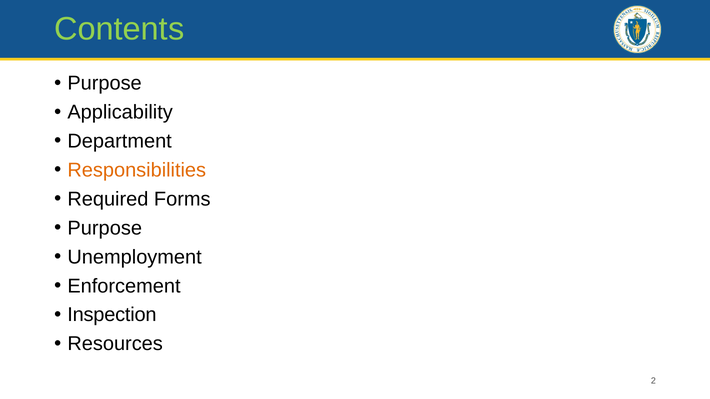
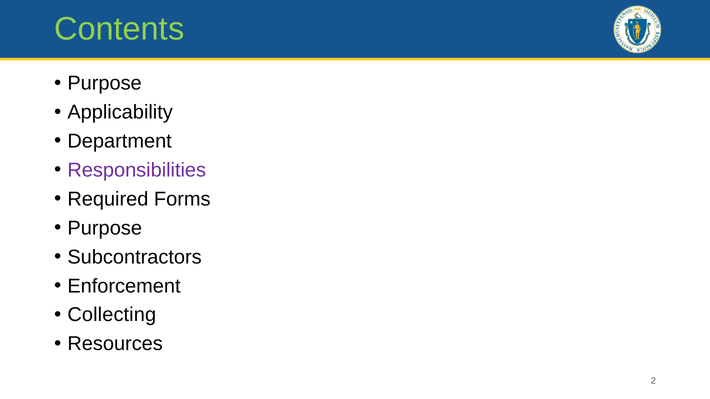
Responsibilities colour: orange -> purple (137, 170)
Unemployment: Unemployment -> Subcontractors (135, 257)
Inspection: Inspection -> Collecting (112, 315)
